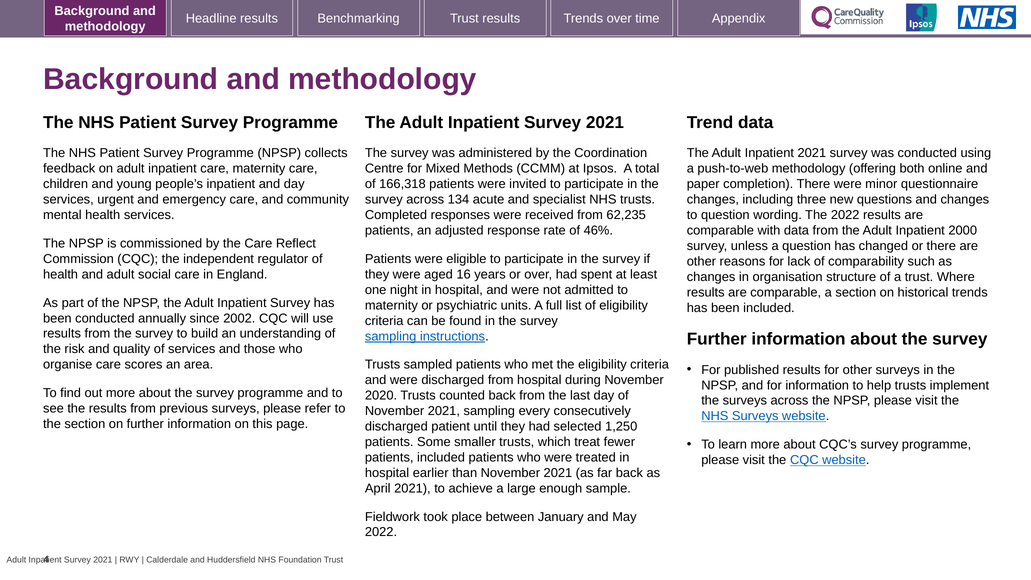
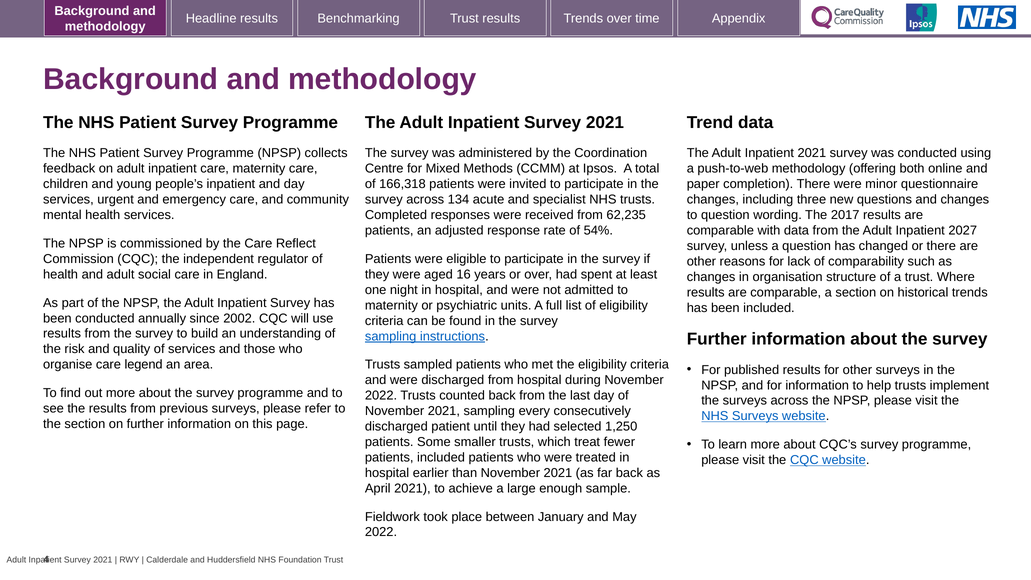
The 2022: 2022 -> 2017 (845, 215)
46%: 46% -> 54% (598, 231)
2000: 2000 -> 2027 (963, 231)
scores: scores -> legend (144, 365)
2020: 2020 -> 2022 (381, 396)
